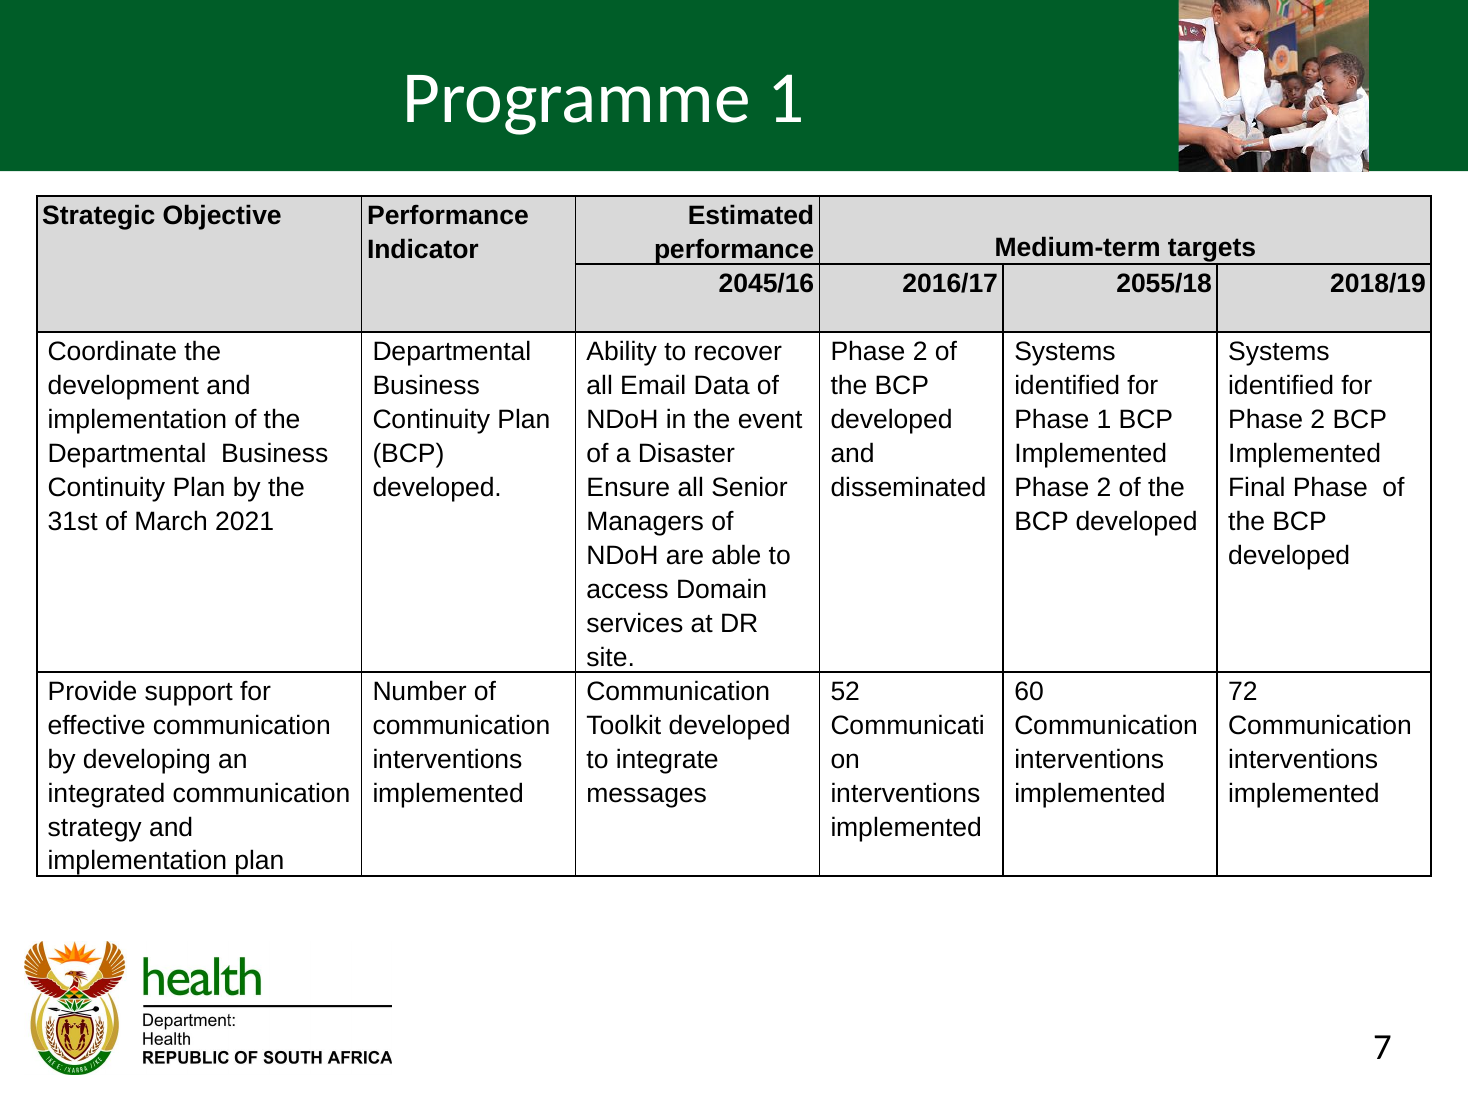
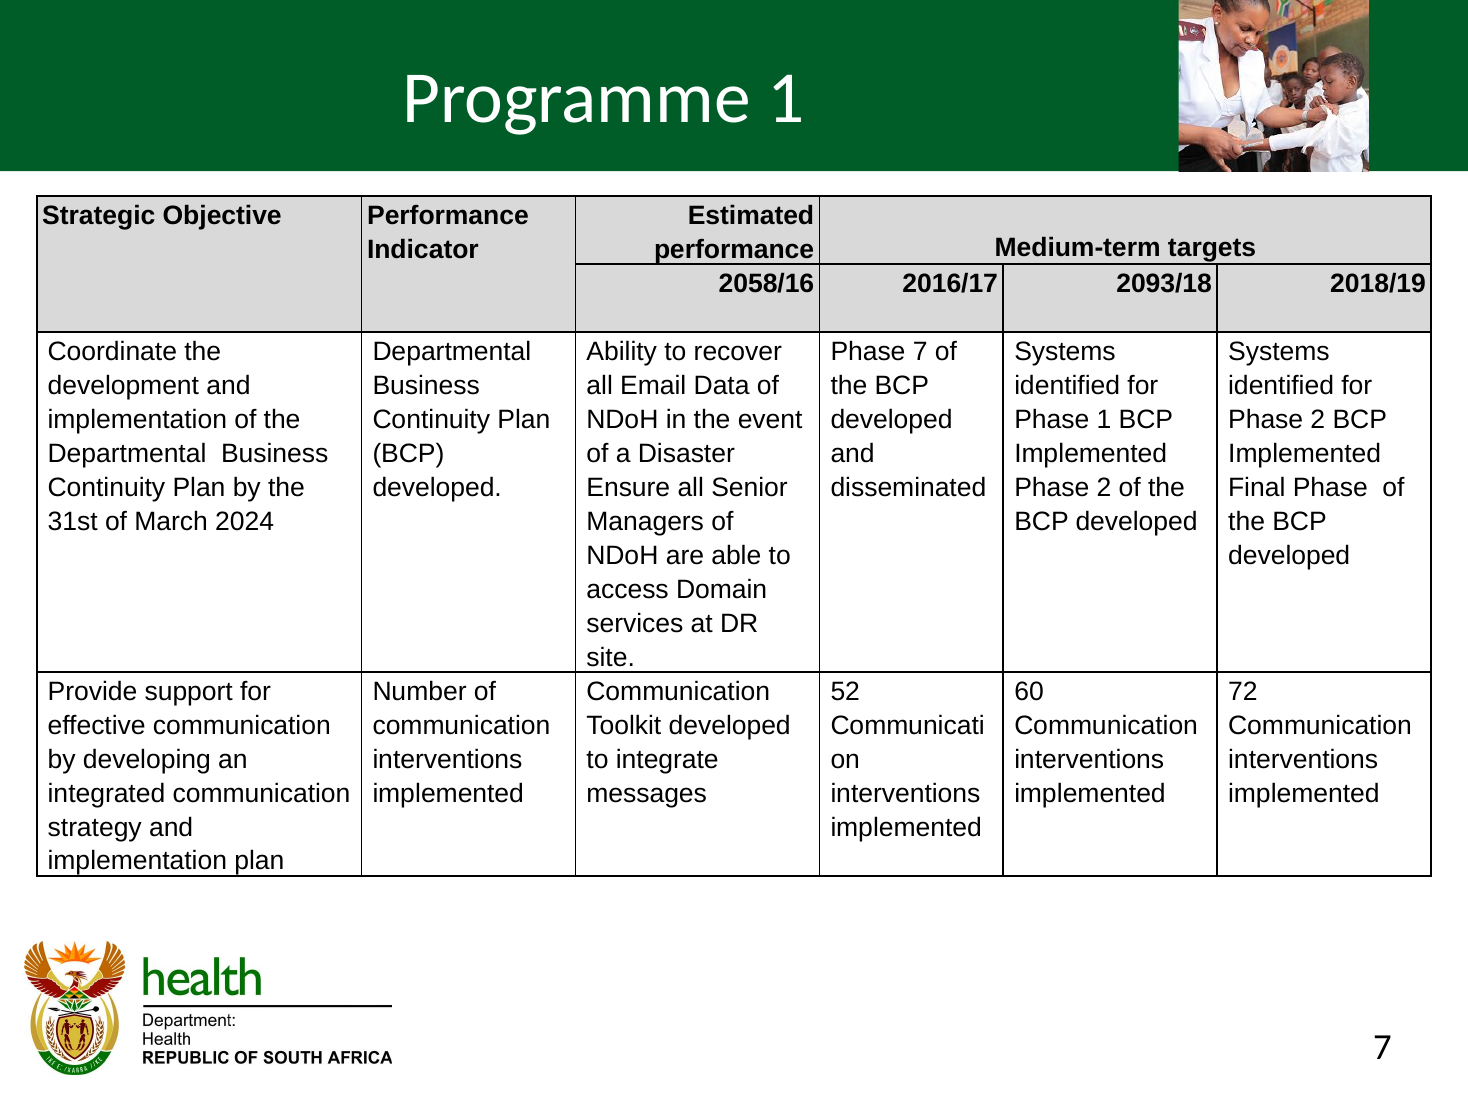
2045/16: 2045/16 -> 2058/16 (766, 283)
2055/18: 2055/18 -> 2093/18 (1164, 283)
2: 2 -> 7 (920, 351)
2021: 2021 -> 2024 (245, 521)
